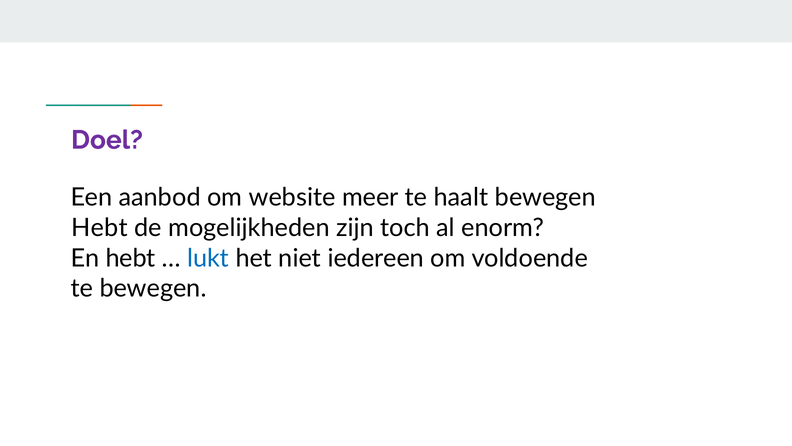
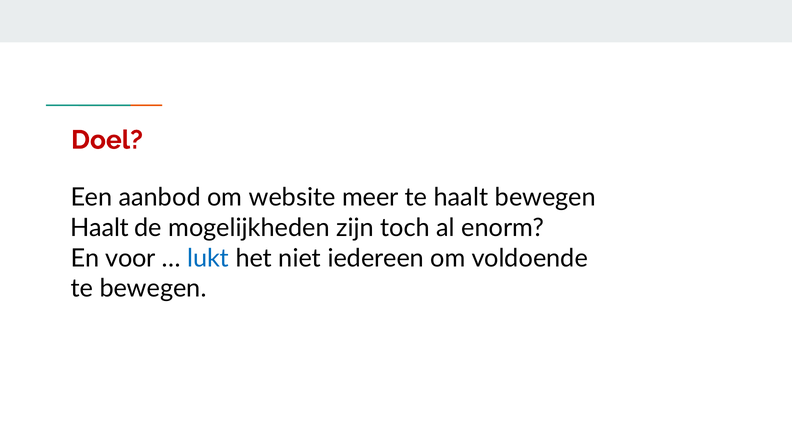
Doel colour: purple -> red (107, 140)
Hebt: Hebt -> Haalt (100, 228)
En hebt: hebt -> voor (131, 258)
